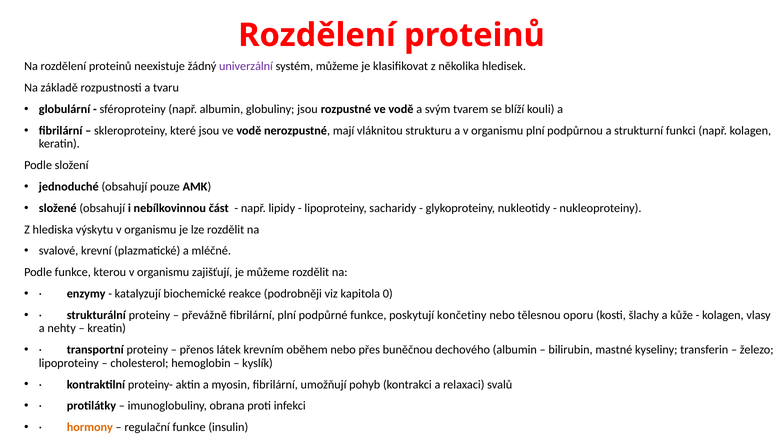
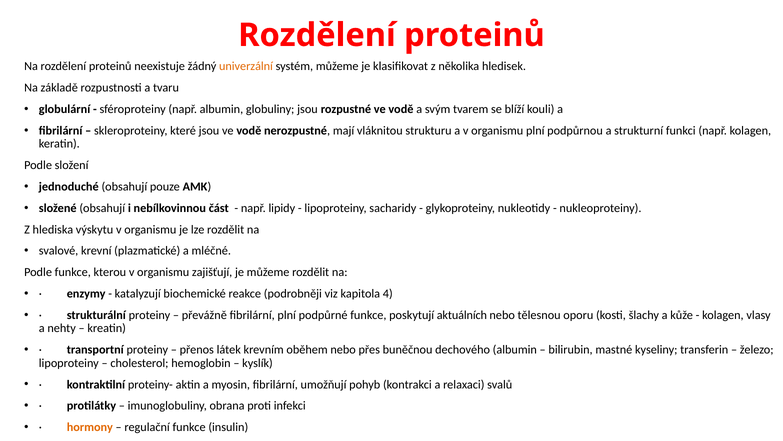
univerzální colour: purple -> orange (246, 66)
0: 0 -> 4 (388, 293)
končetiny: končetiny -> aktuálních (462, 315)
